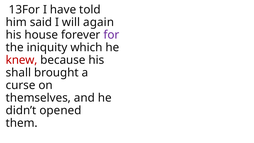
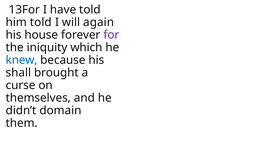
him said: said -> told (41, 22)
knew colour: red -> blue (22, 60)
opened: opened -> domain (60, 110)
